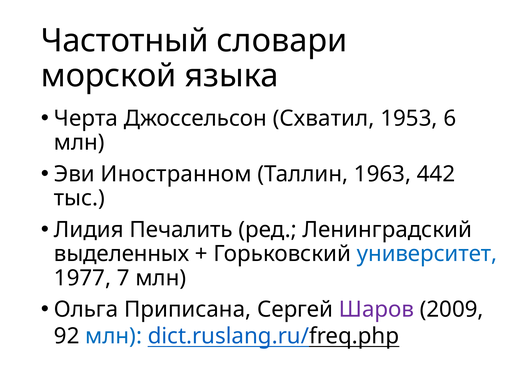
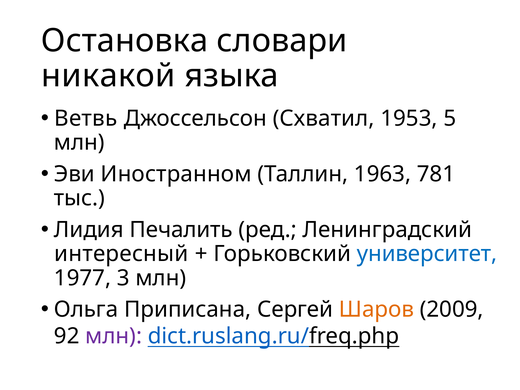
Частотный: Частотный -> Остановка (125, 41)
морской: морской -> никакой (108, 76)
Черта: Черта -> Ветвь (86, 118)
6: 6 -> 5 (450, 118)
442: 442 -> 781 (436, 174)
выделенных: выделенных -> интересный (121, 254)
7: 7 -> 3 (123, 278)
Шаров colour: purple -> orange (376, 309)
млн colour: blue -> purple (114, 336)
